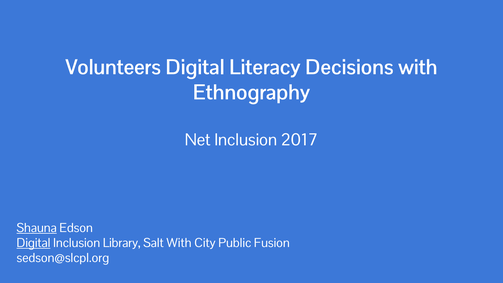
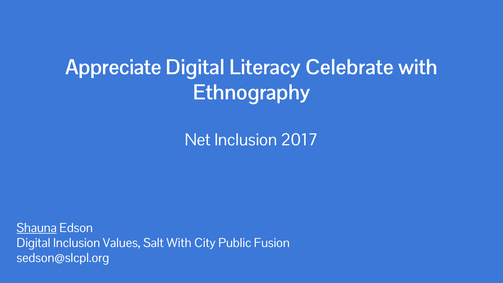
Volunteers: Volunteers -> Appreciate (113, 67)
Decisions: Decisions -> Celebrate (349, 67)
Digital underline: present -> none (34, 243)
Library: Library -> Values (122, 243)
